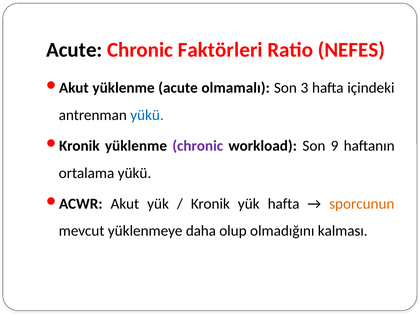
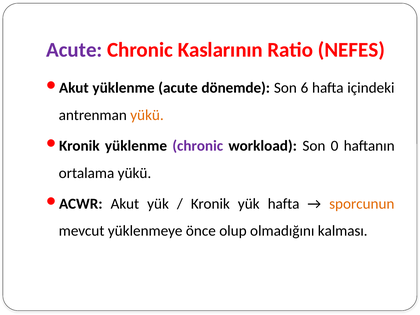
Acute colour: black -> purple (74, 50)
Faktörleri: Faktörleri -> Kaslarının (220, 50)
olmamalı: olmamalı -> dönemde (236, 88)
3: 3 -> 6 (304, 88)
yükü colour: blue -> orange (147, 115)
9: 9 -> 0 (335, 146)
daha: daha -> önce (201, 231)
